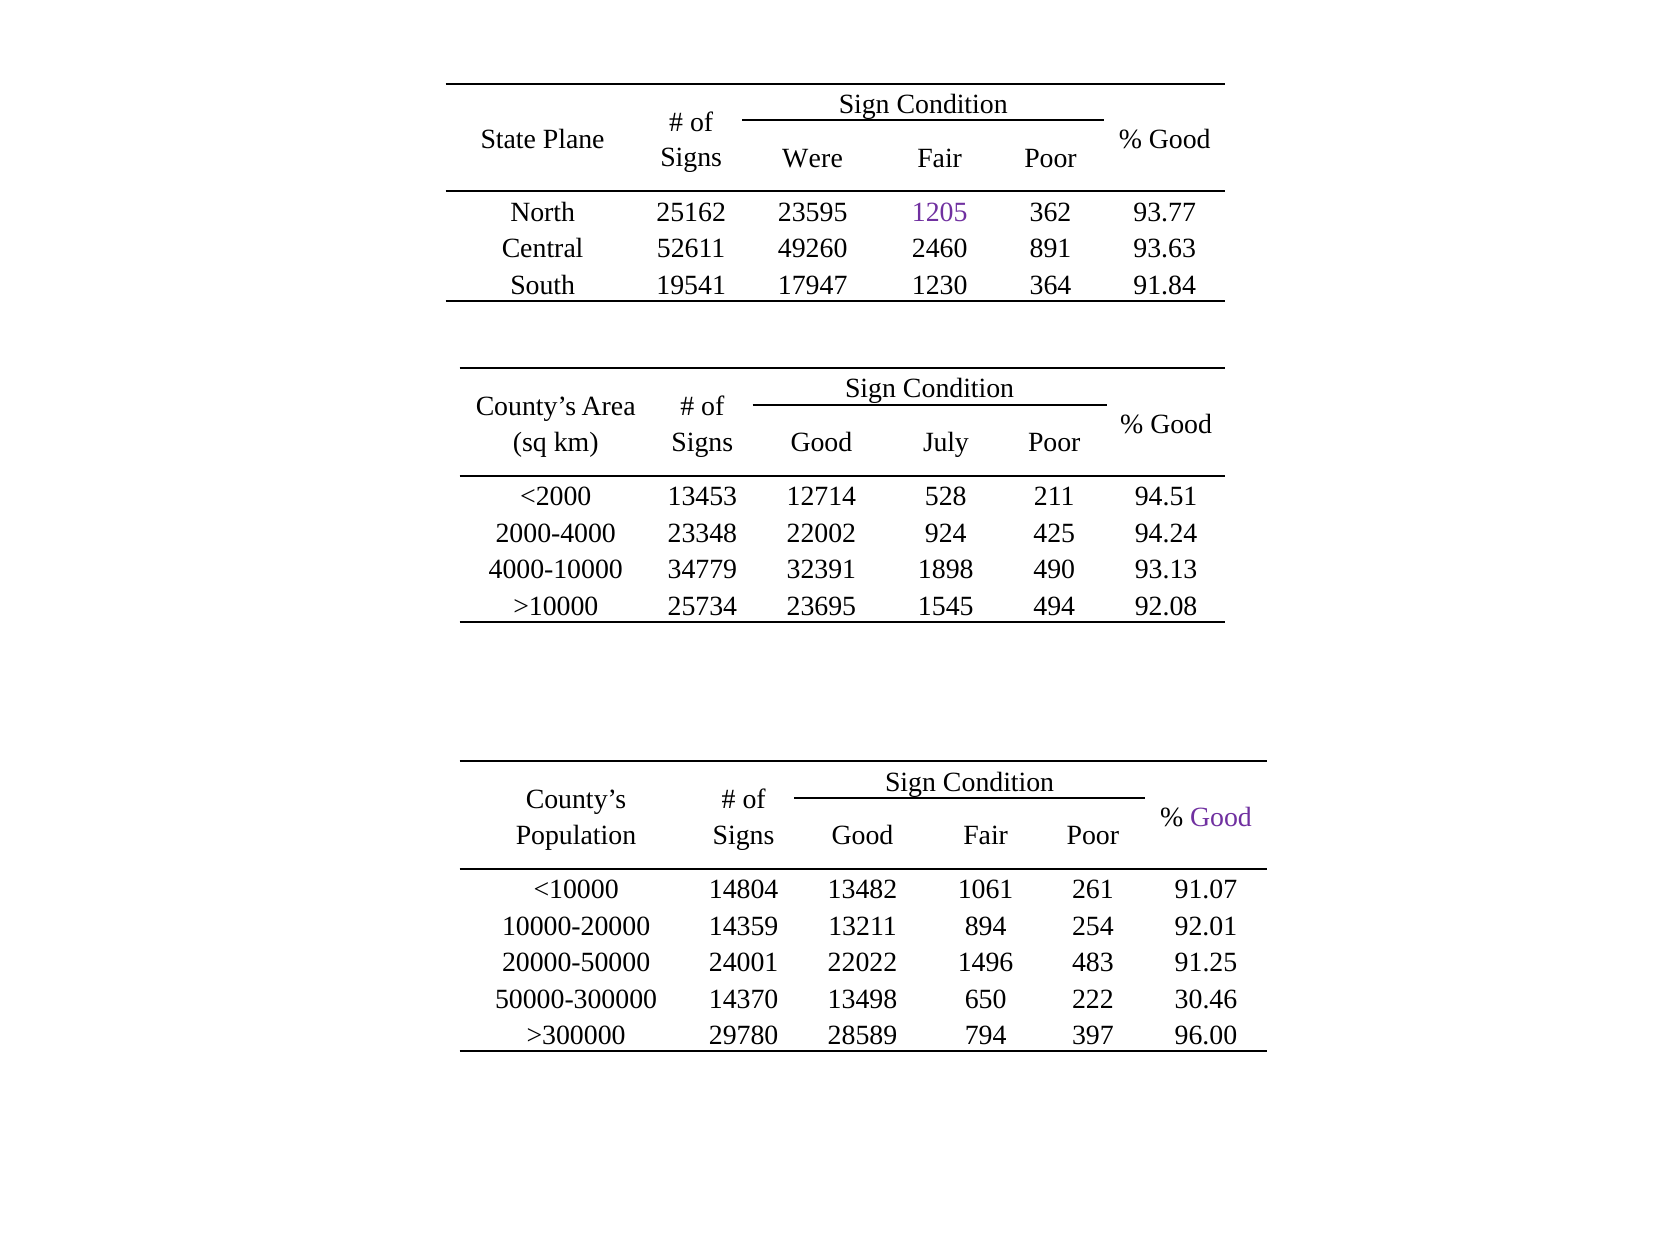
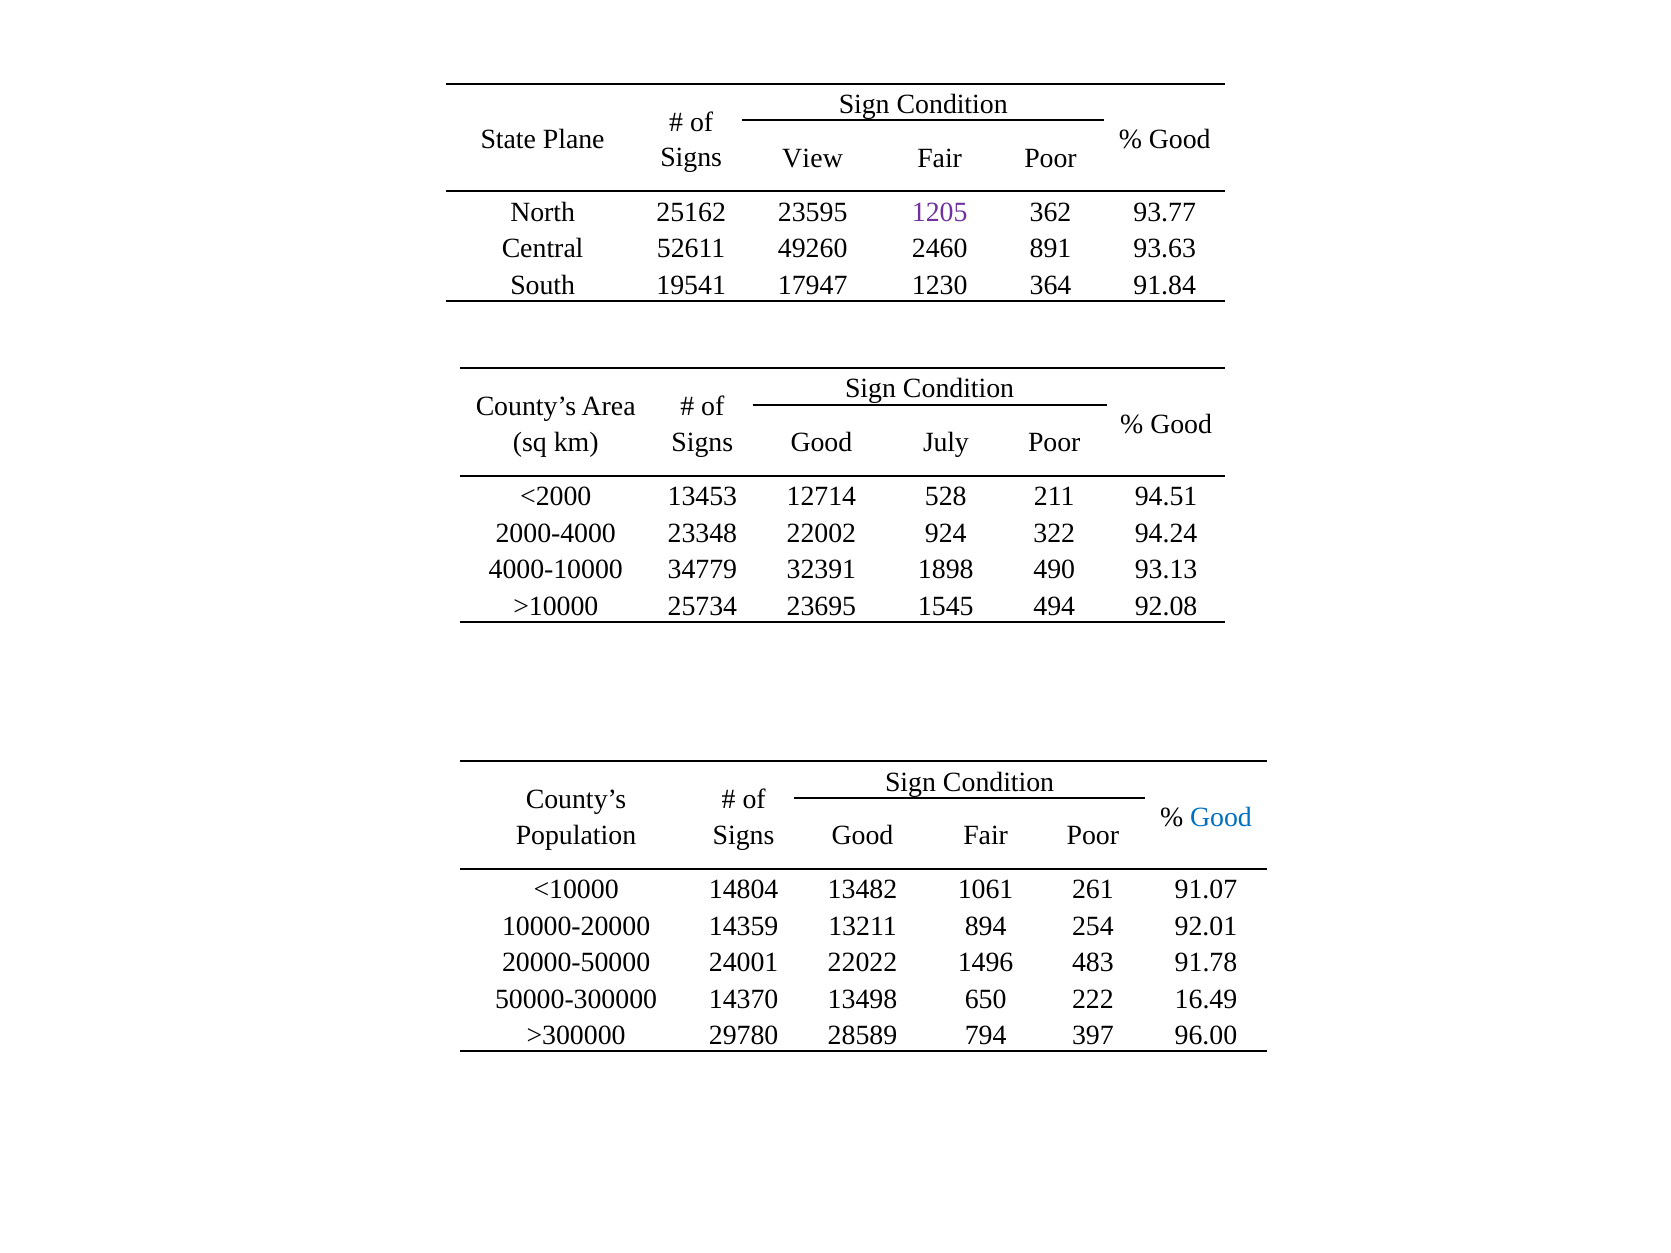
Were: Were -> View (813, 158)
425: 425 -> 322 (1054, 533)
Good colour: purple -> blue (1221, 818)
91.25: 91.25 -> 91.78 (1206, 963)
30.46: 30.46 -> 16.49 (1206, 999)
